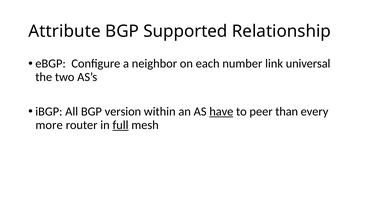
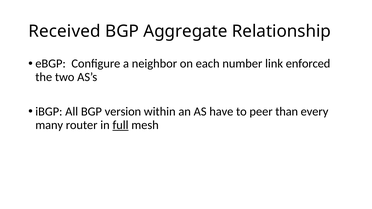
Attribute: Attribute -> Received (64, 31)
Supported: Supported -> Aggregate (185, 31)
universal: universal -> enforced (308, 64)
have underline: present -> none (221, 112)
more: more -> many (49, 125)
